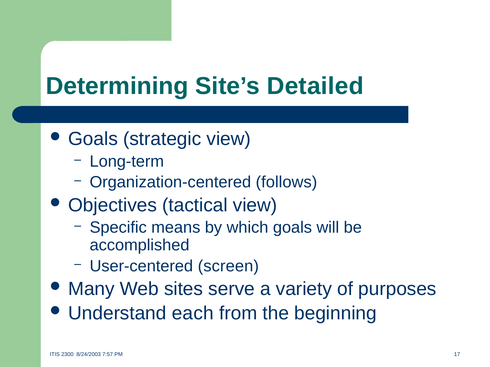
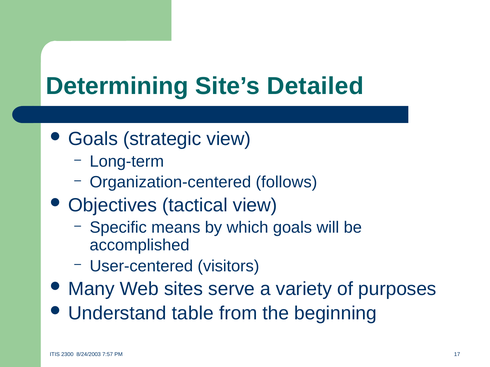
screen: screen -> visitors (228, 266)
each: each -> table (193, 314)
